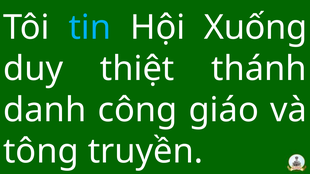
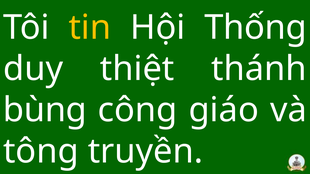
tin colour: light blue -> yellow (90, 28)
Xuống: Xuống -> Thống (256, 28)
danh: danh -> bùng (45, 110)
